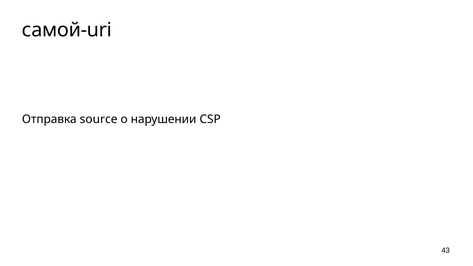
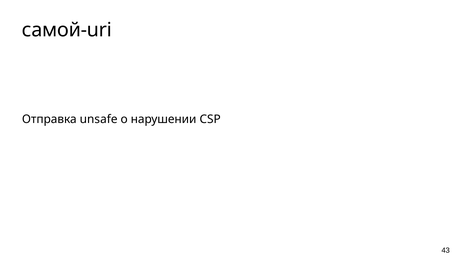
source: source -> unsafe (99, 119)
